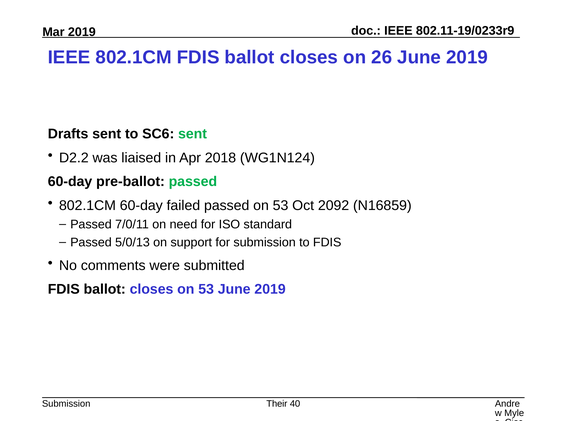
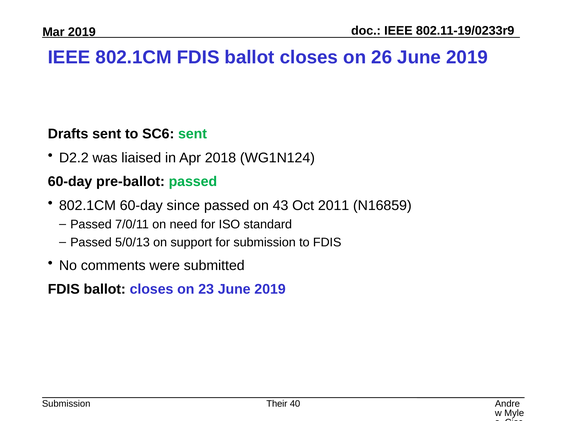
failed: failed -> since (183, 206)
passed on 53: 53 -> 43 (281, 206)
2092: 2092 -> 2011 (334, 206)
closes on 53: 53 -> 23 (206, 290)
